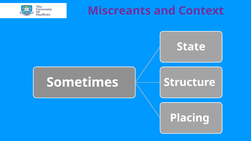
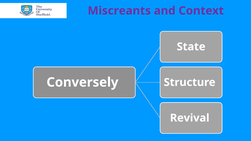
Sometimes: Sometimes -> Conversely (82, 82)
Placing: Placing -> Revival (190, 118)
